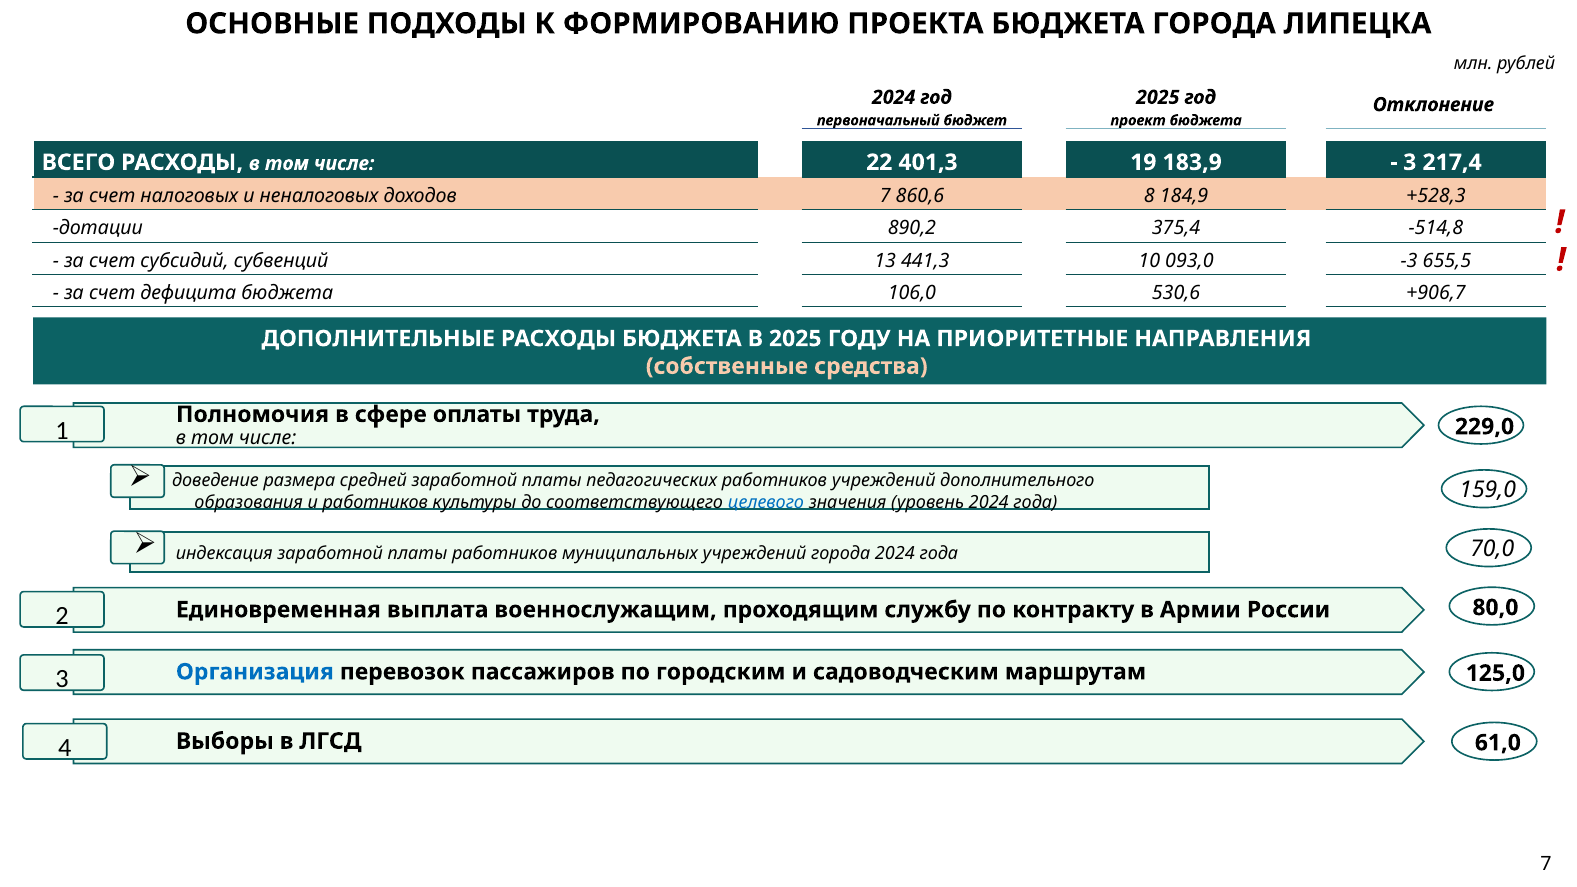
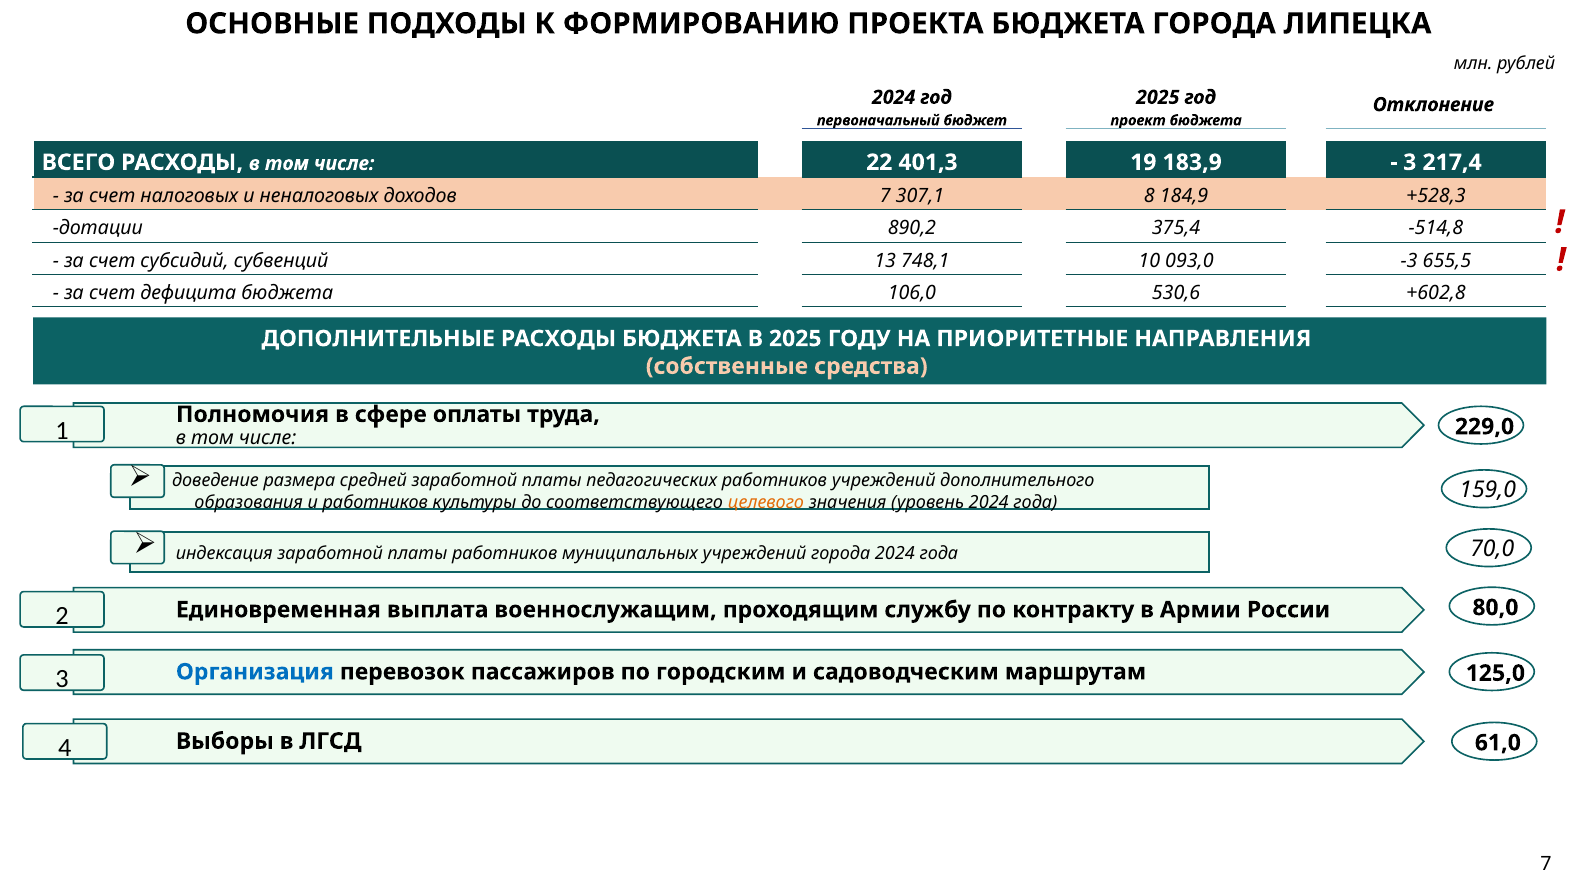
860,6: 860,6 -> 307,1 (920, 196)
441,3: 441,3 -> 748,1 (925, 261)
+906,7: +906,7 -> +602,8 (1436, 293)
целевого colour: blue -> orange (766, 503)
